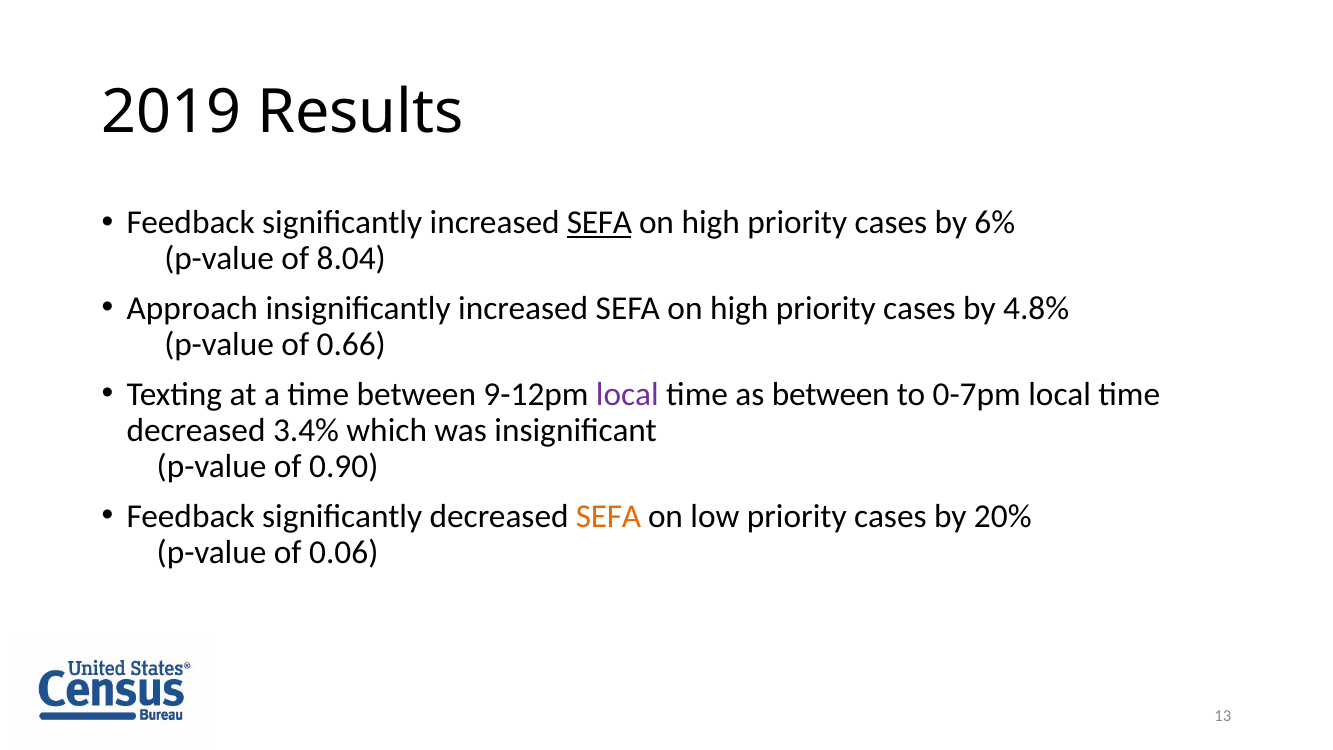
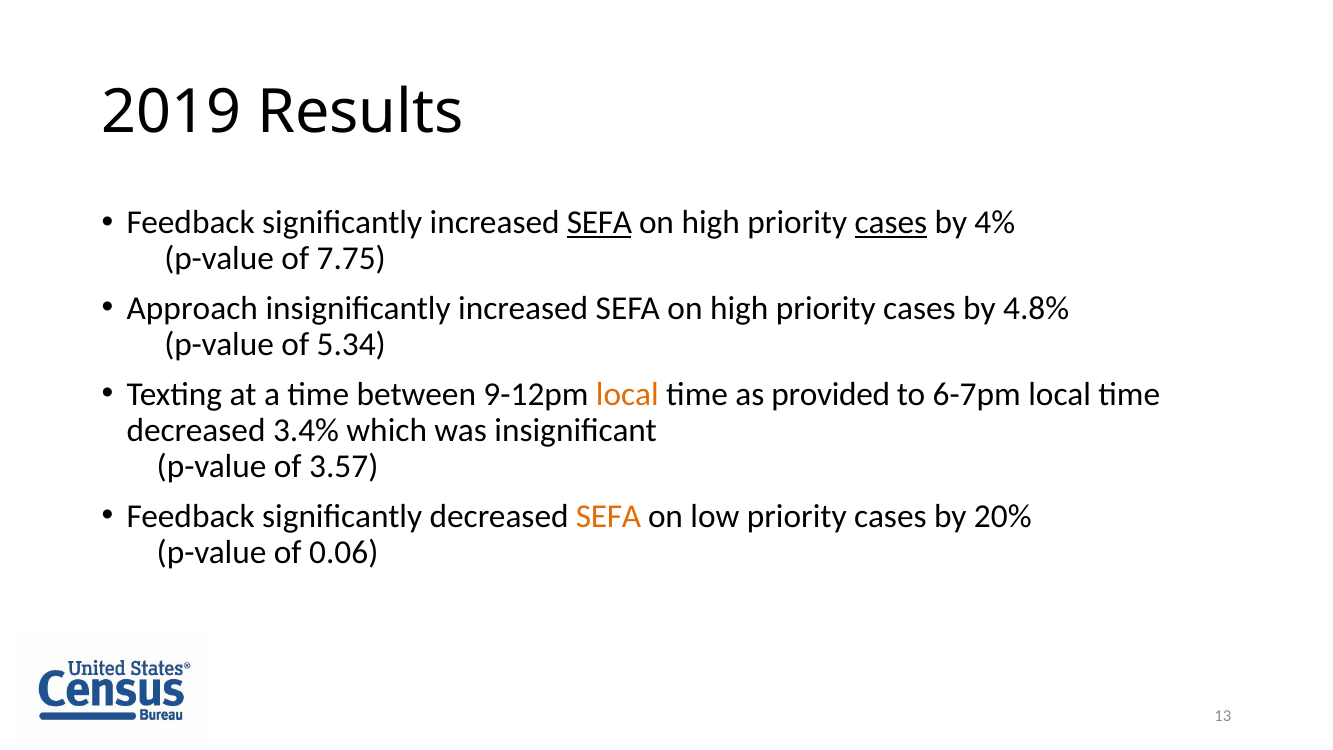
cases underline: none -> present (891, 222)
6%: 6% -> 4% (995, 222)
8.04: 8.04 -> 7.75 (351, 258)
0.66: 0.66 -> 5.34 (351, 344)
local colour: purple -> orange (627, 394)
as between: between -> provided (831, 394)
0-7pm: 0-7pm -> 6-7pm (977, 394)
0.90: 0.90 -> 3.57 (344, 466)
